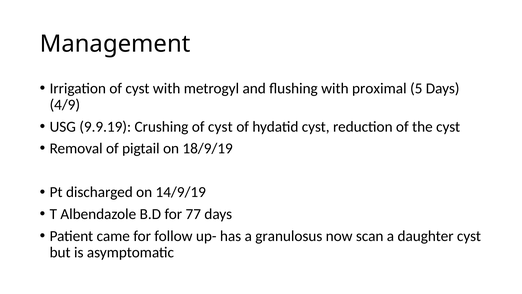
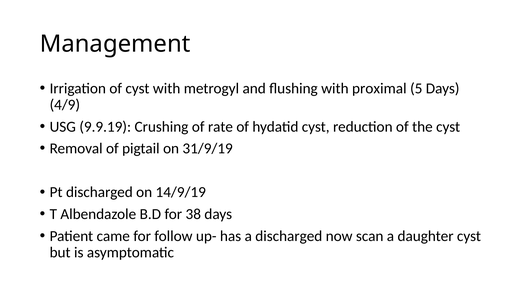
Crushing of cyst: cyst -> rate (220, 126)
18/9/19: 18/9/19 -> 31/9/19 (208, 148)
77: 77 -> 38 (193, 214)
a granulosus: granulosus -> discharged (289, 236)
